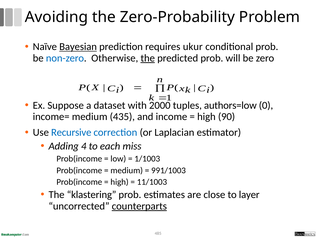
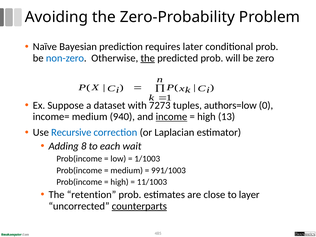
Bayesian underline: present -> none (78, 47)
ukur: ukur -> later (193, 47)
2000: 2000 -> 7273 (160, 105)
435: 435 -> 940 (122, 117)
income underline: none -> present (171, 117)
90: 90 -> 13 (227, 117)
4: 4 -> 8 (84, 146)
miss: miss -> wait (132, 146)
klastering: klastering -> retention (91, 195)
